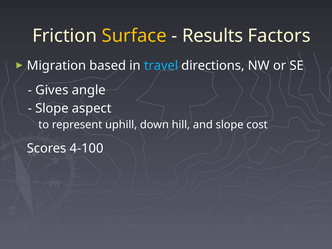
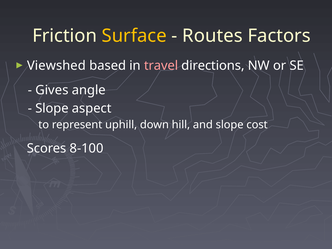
Results: Results -> Routes (212, 36)
Migration: Migration -> Viewshed (56, 66)
travel colour: light blue -> pink (161, 66)
4-100: 4-100 -> 8-100 (87, 148)
